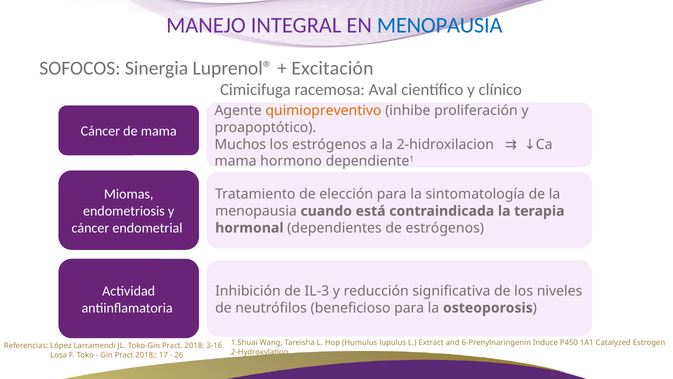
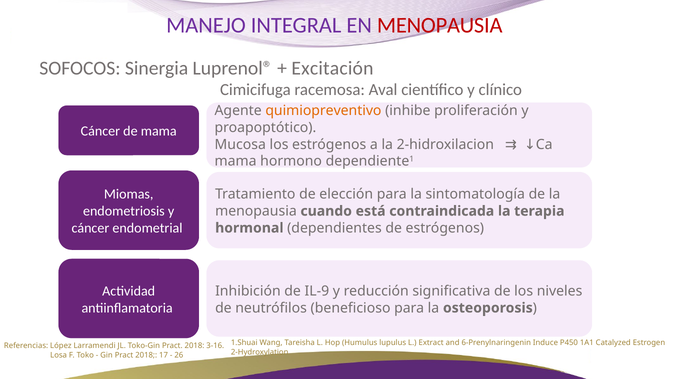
MENOPAUSIA colour: blue -> red (440, 25)
Muchos: Muchos -> Mucosa (240, 144)
IL-3: IL-3 -> IL-9 (317, 291)
